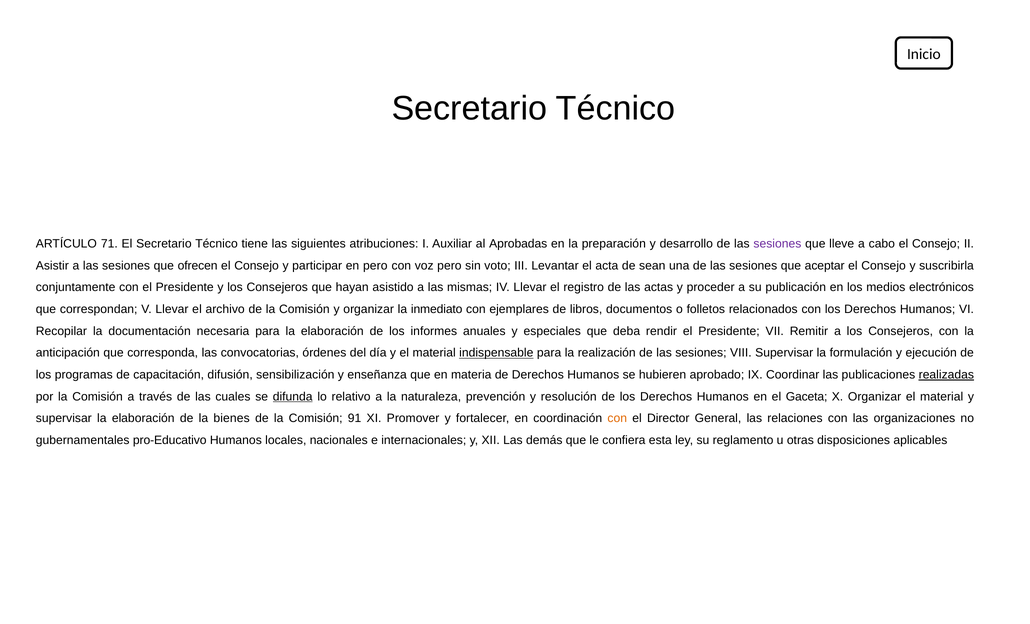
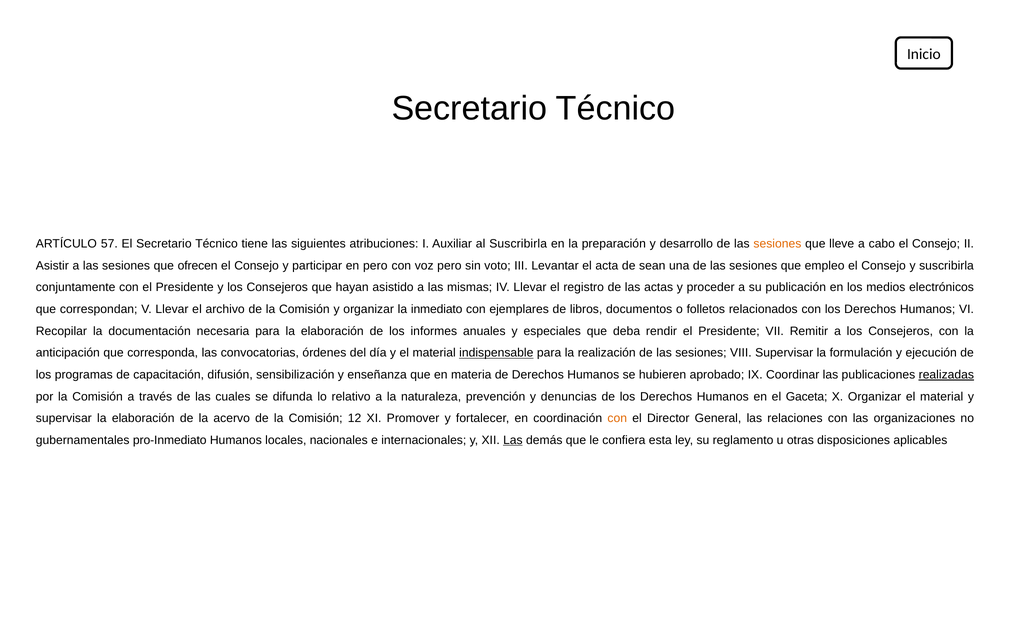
71: 71 -> 57 (109, 244)
al Aprobadas: Aprobadas -> Suscribirla (518, 244)
sesiones colour: purple -> orange (777, 244)
aceptar: aceptar -> empleo (825, 266)
difunda underline: present -> none (293, 397)
resolución: resolución -> denuncias (569, 397)
bienes: bienes -> acervo (232, 419)
91: 91 -> 12 (355, 419)
pro-Educativo: pro-Educativo -> pro-Inmediato (170, 440)
Las underline: none -> present (513, 440)
